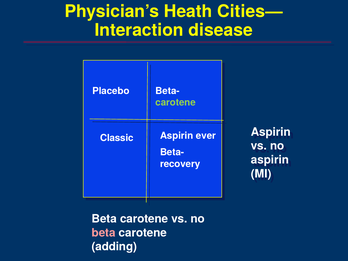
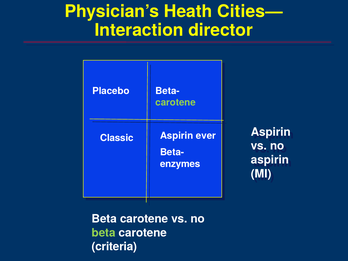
disease: disease -> director (221, 30)
recovery: recovery -> enzymes (180, 164)
beta colour: pink -> light green (104, 233)
adding: adding -> criteria (114, 247)
